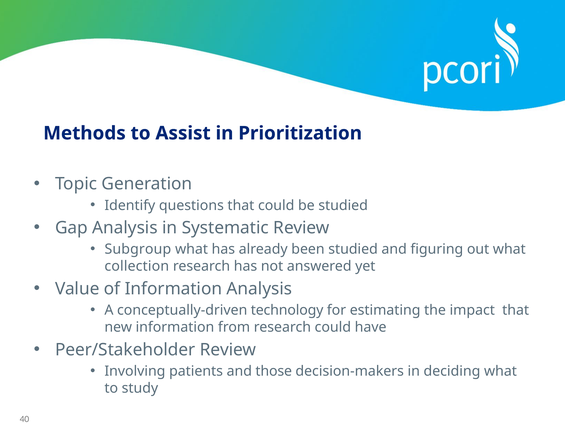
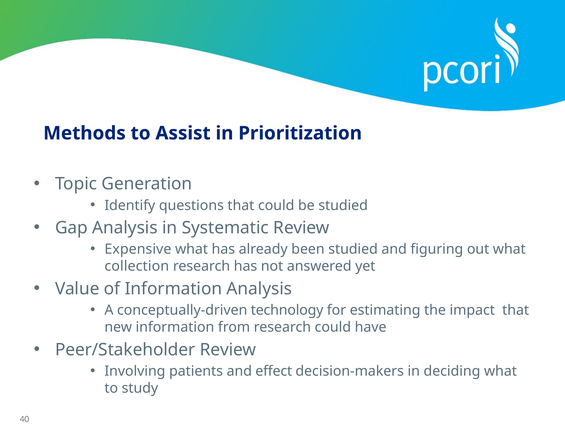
Subgroup: Subgroup -> Expensive (138, 249)
those: those -> effect (274, 371)
